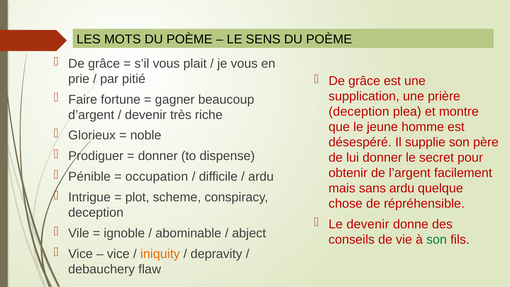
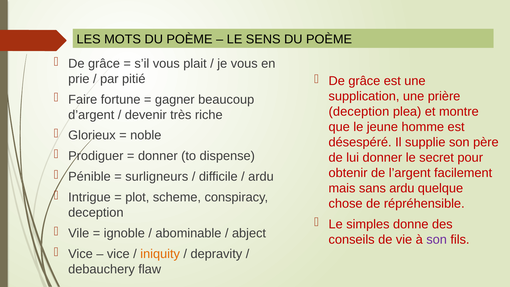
occupation: occupation -> surligneurs (157, 177)
Le devenir: devenir -> simples (368, 224)
son colour: green -> purple (437, 239)
